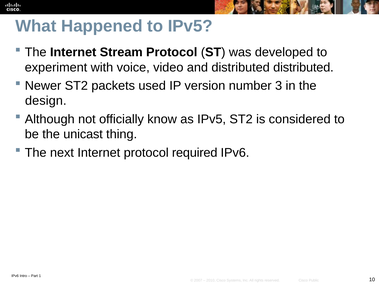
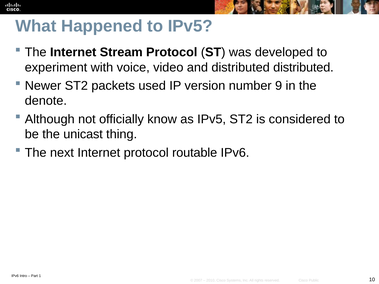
3: 3 -> 9 (279, 86)
design: design -> denote (46, 101)
required: required -> routable (195, 153)
